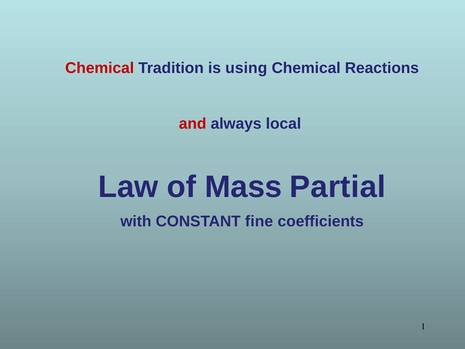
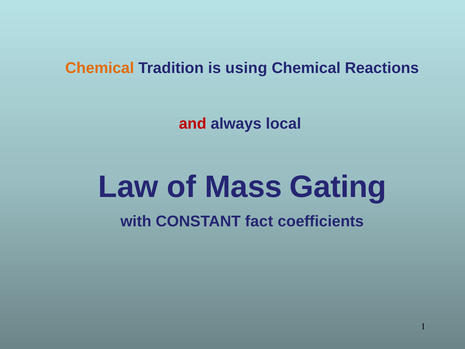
Chemical colour: red -> orange (100, 68)
Partial: Partial -> Gating (338, 187)
fine: fine -> fact (259, 221)
